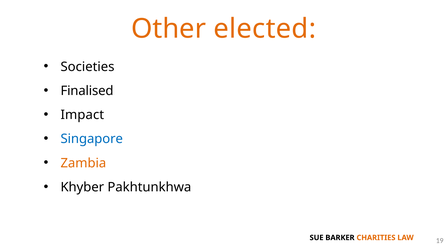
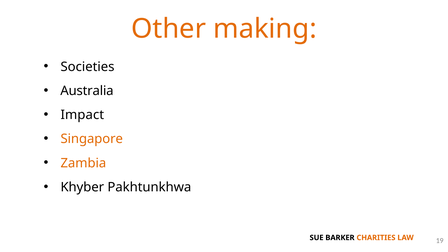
elected: elected -> making (265, 29)
Finalised: Finalised -> Australia (87, 91)
Singapore colour: blue -> orange (92, 139)
